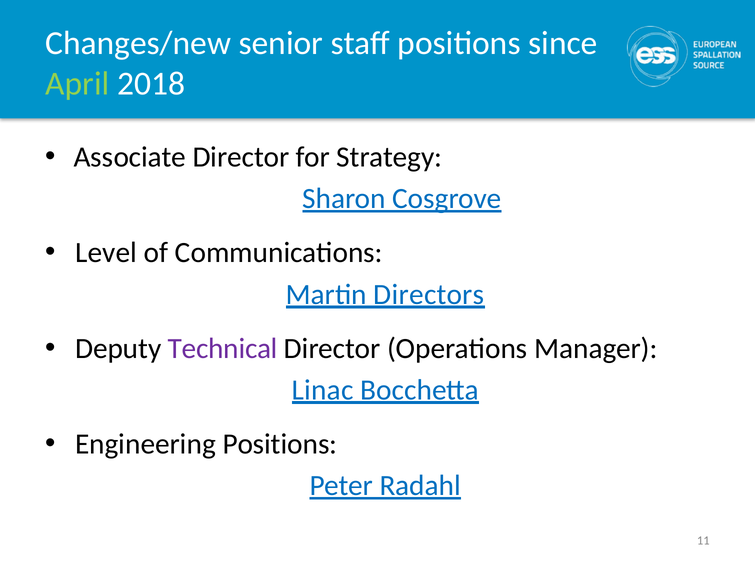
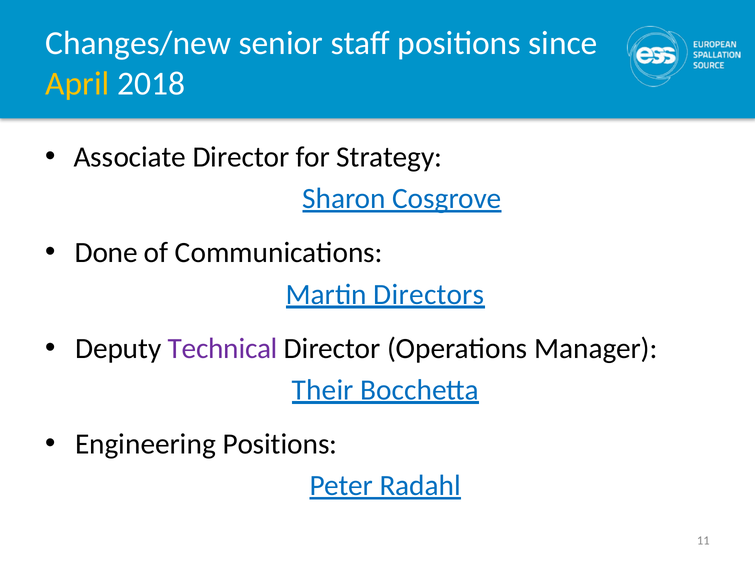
April colour: light green -> yellow (77, 83)
Level: Level -> Done (106, 253)
Linac: Linac -> Their (323, 390)
